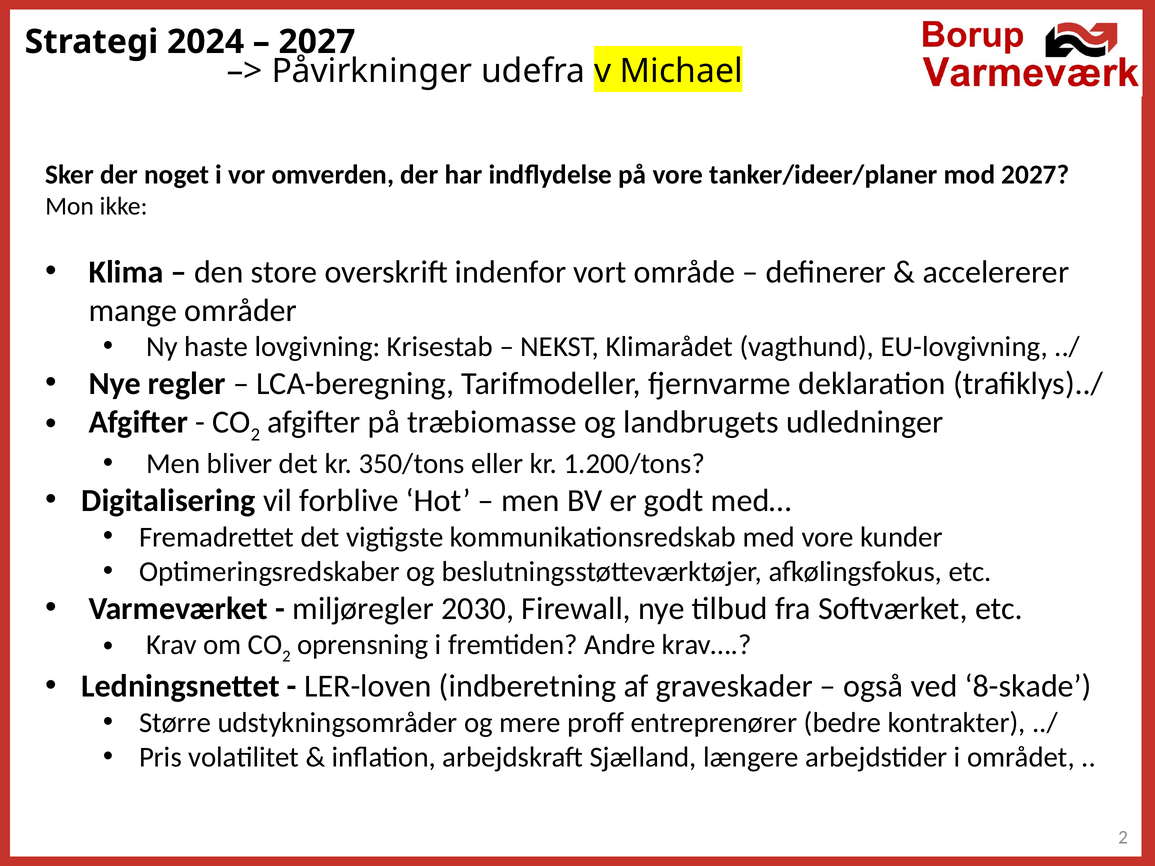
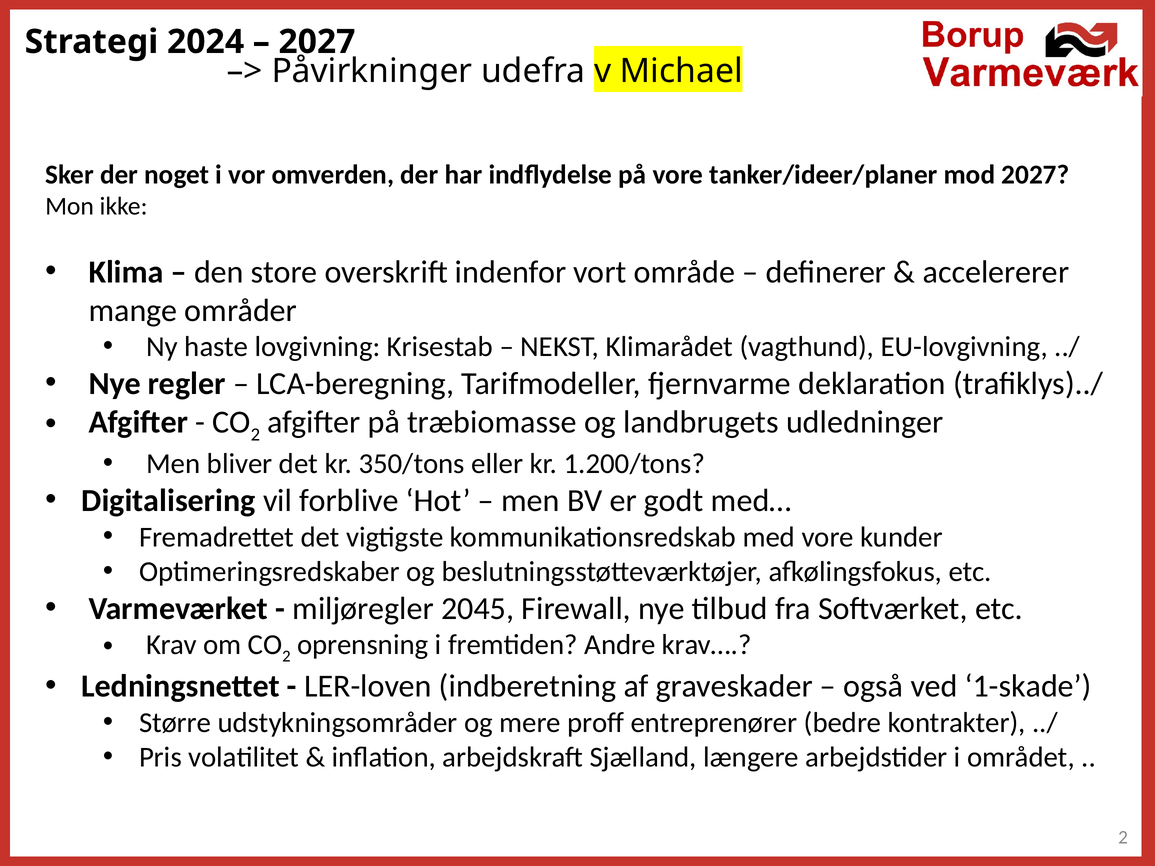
2030: 2030 -> 2045 (478, 609)
8-skade: 8-skade -> 1-skade (1028, 686)
